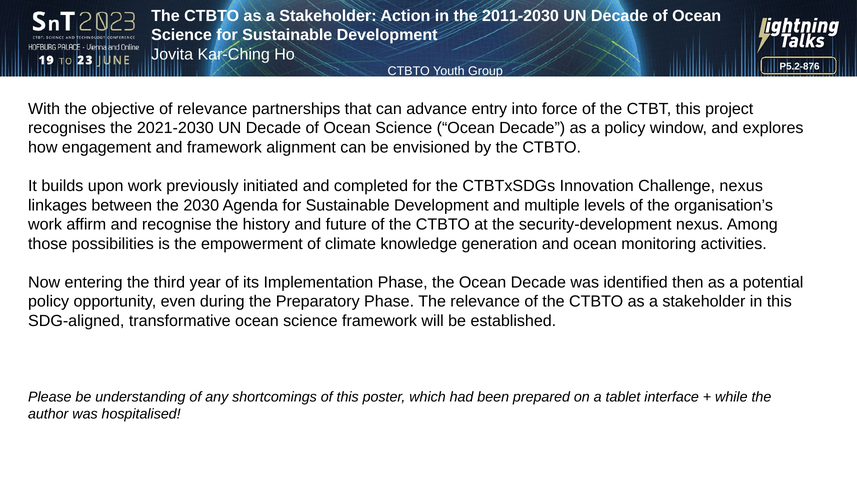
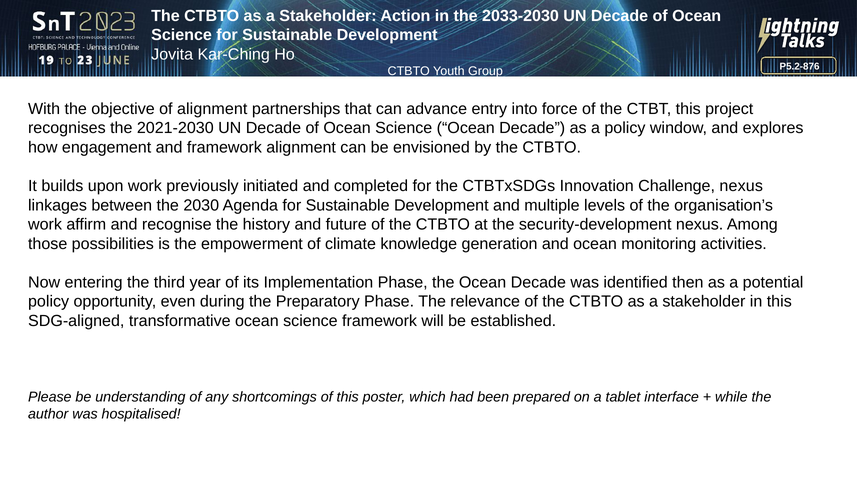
2011-2030: 2011-2030 -> 2033-2030 (520, 16)
of relevance: relevance -> alignment (212, 109)
